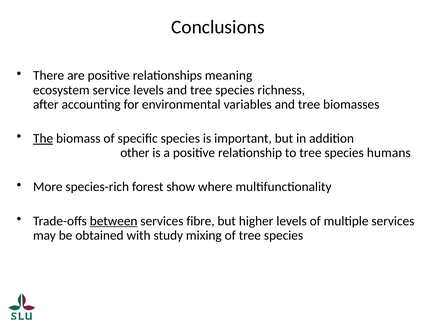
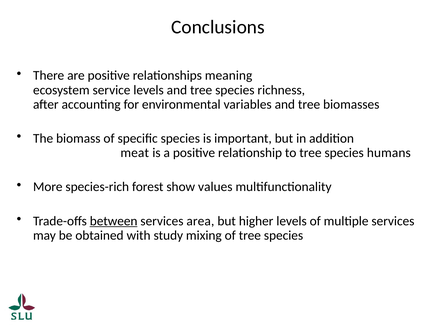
The underline: present -> none (43, 138)
other: other -> meat (135, 153)
where: where -> values (215, 187)
fibre: fibre -> area (200, 221)
